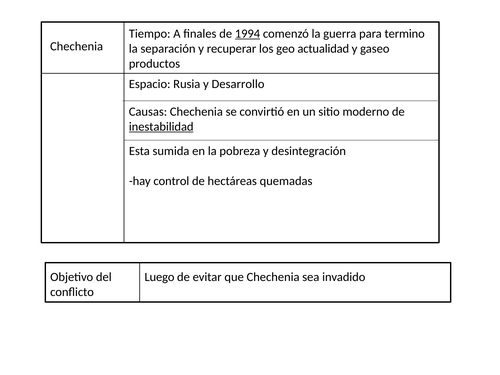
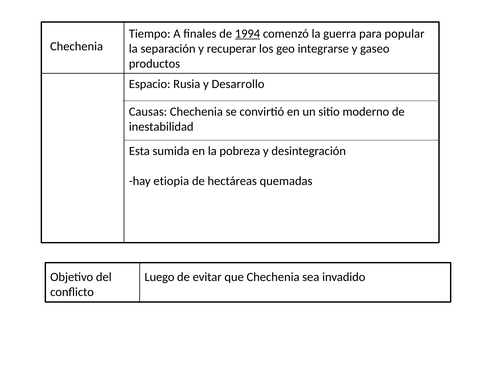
termino: termino -> popular (405, 34)
actualidad: actualidad -> integrarse (323, 49)
inestabilidad underline: present -> none (161, 127)
control: control -> etiopia (171, 181)
